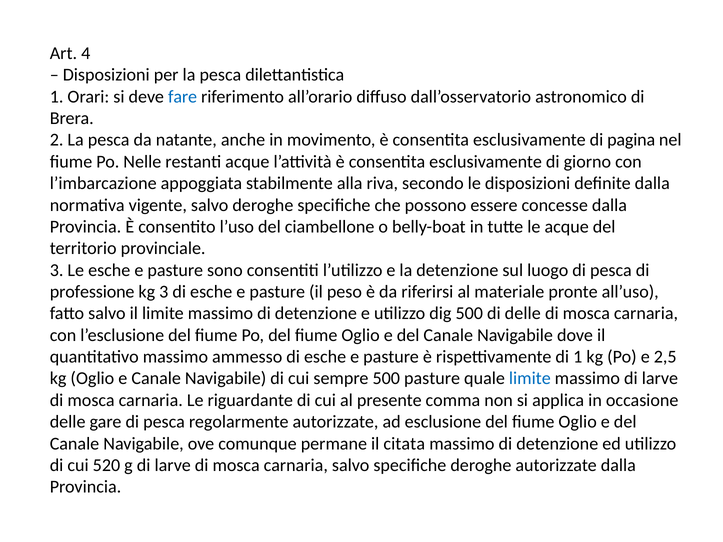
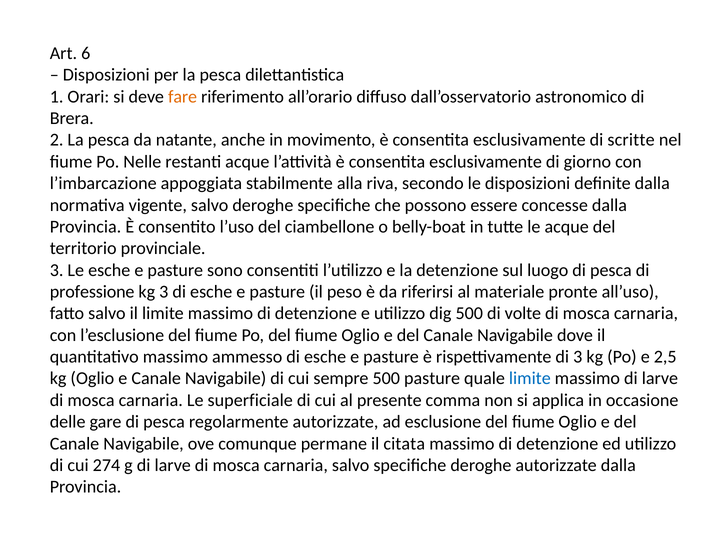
4: 4 -> 6 (86, 53)
fare colour: blue -> orange (183, 97)
pagina: pagina -> scritte (631, 140)
di delle: delle -> volte (523, 314)
di 1: 1 -> 3 (578, 357)
riguardante: riguardante -> superficiale (250, 400)
520: 520 -> 274 (106, 465)
